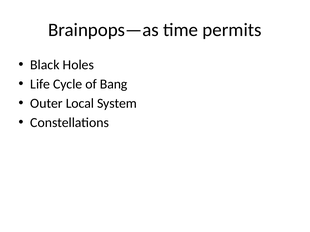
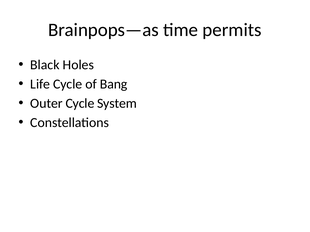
Outer Local: Local -> Cycle (80, 104)
